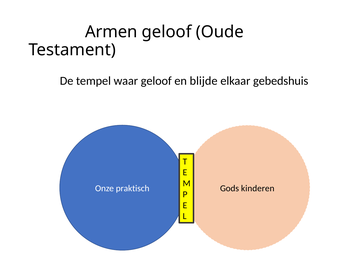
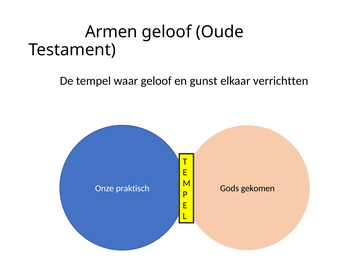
blijde: blijde -> gunst (204, 81)
gebedshuis: gebedshuis -> verrichtten (281, 81)
kinderen: kinderen -> gekomen (258, 188)
